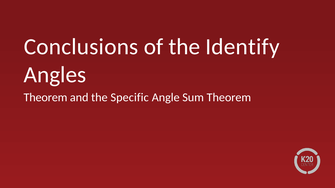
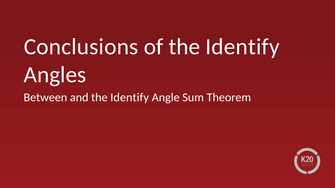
Theorem: Theorem -> Between (45, 98)
and the Specific: Specific -> Identify (130, 98)
